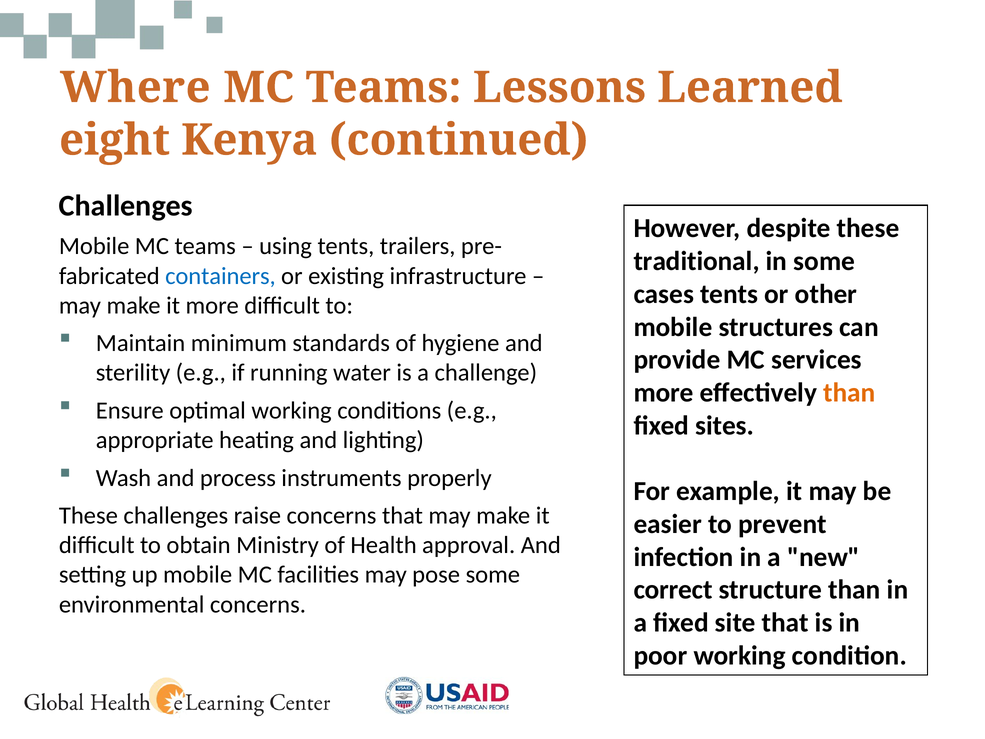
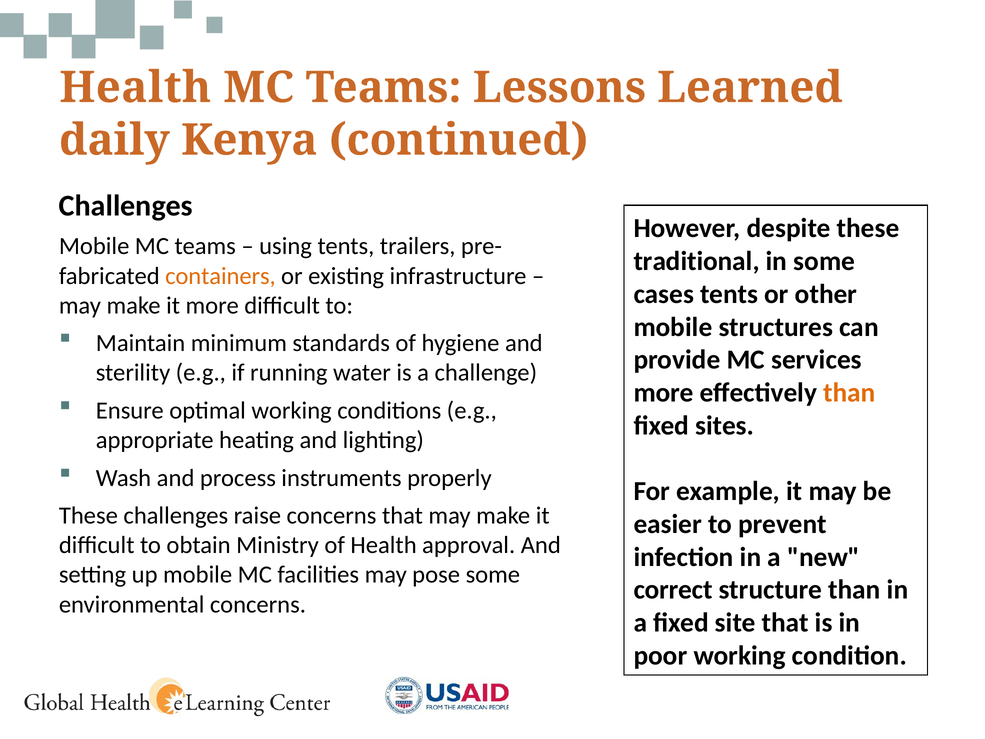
Where: Where -> Health (135, 88)
eight: eight -> daily (114, 140)
containers colour: blue -> orange (220, 276)
